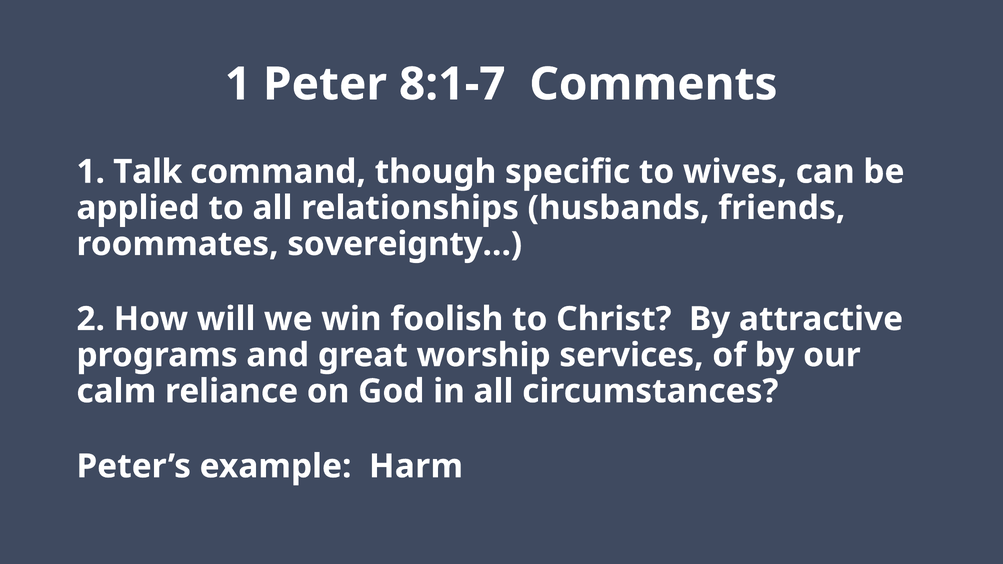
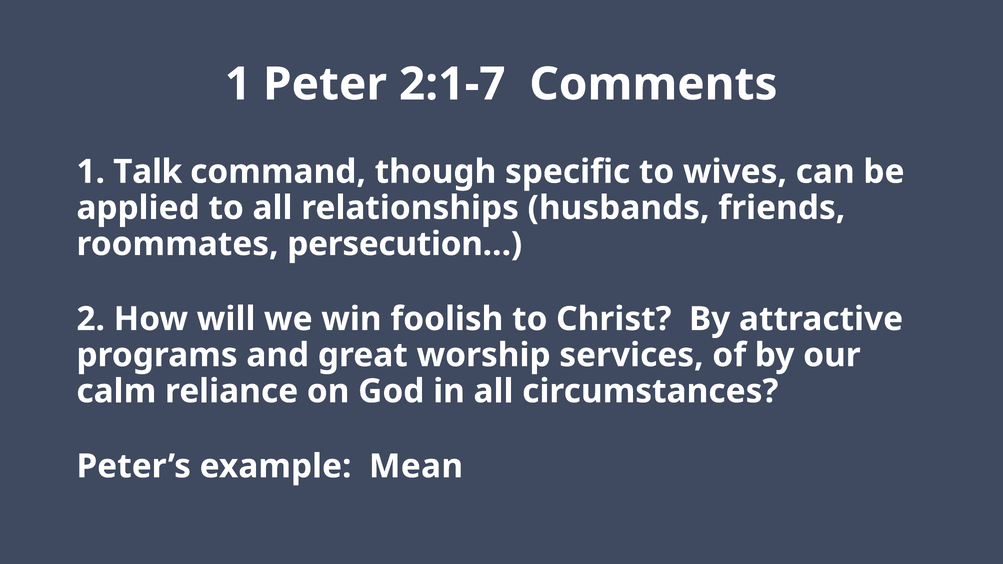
8:1-7: 8:1-7 -> 2:1-7 (452, 84)
sovereignty…: sovereignty… -> persecution… (405, 244)
Harm: Harm -> Mean (416, 466)
